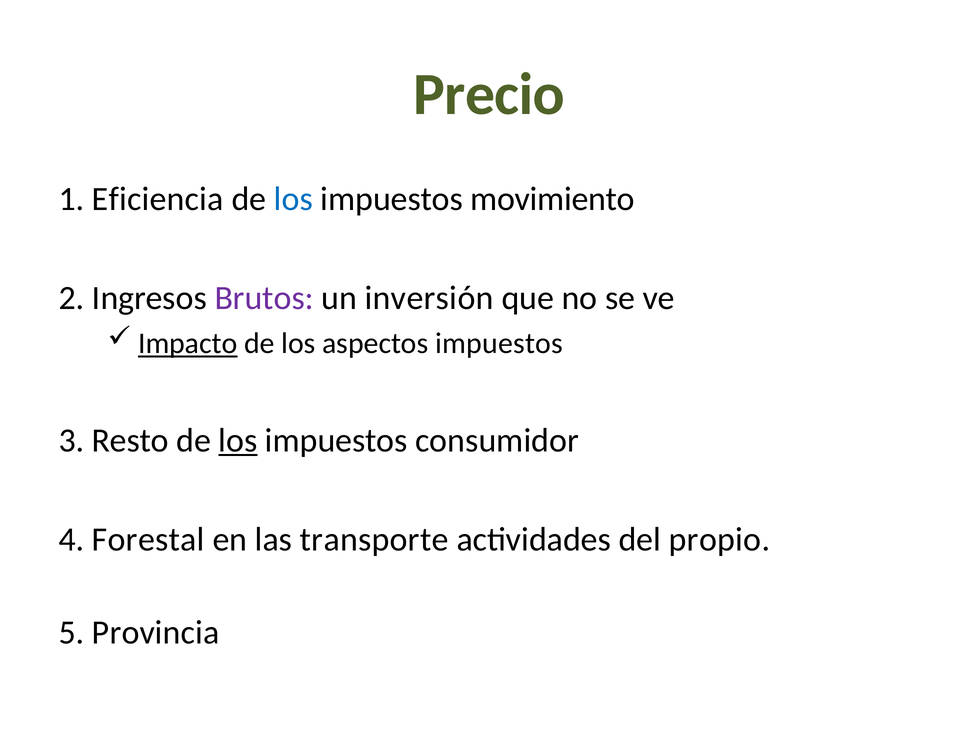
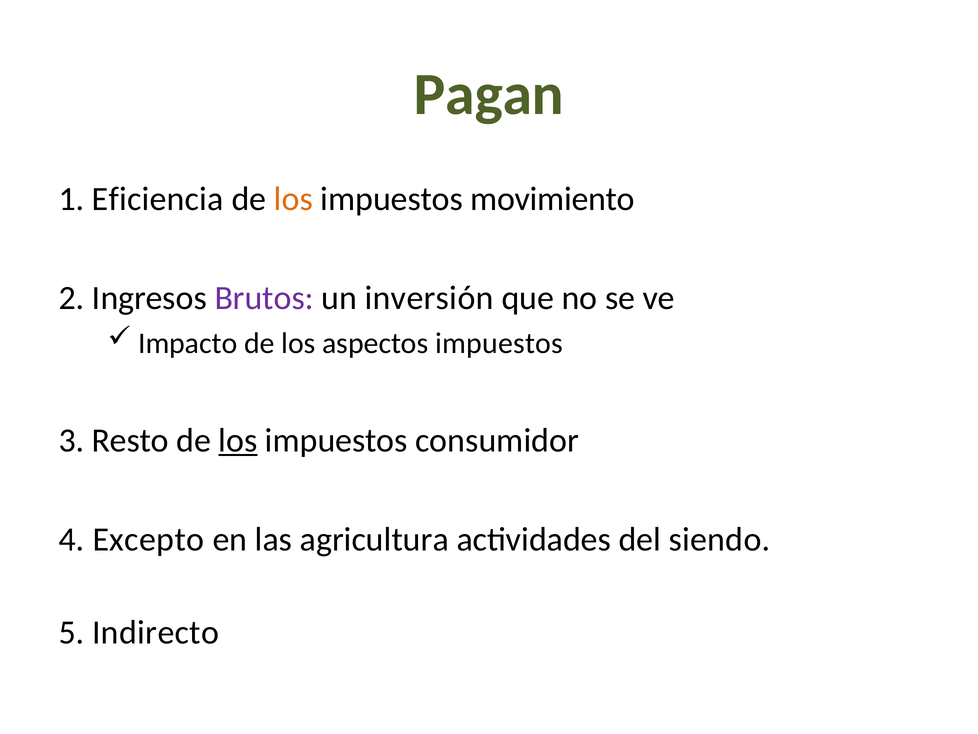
Precio: Precio -> Pagan (489, 95)
los colour: blue -> orange (293, 199)
Impacto underline: present -> none (188, 343)
Forestal: Forestal -> Excepto (148, 539)
transporte: transporte -> agricultura (374, 539)
propio: propio -> siendo (720, 539)
Provincia: Provincia -> Indirecto (156, 632)
